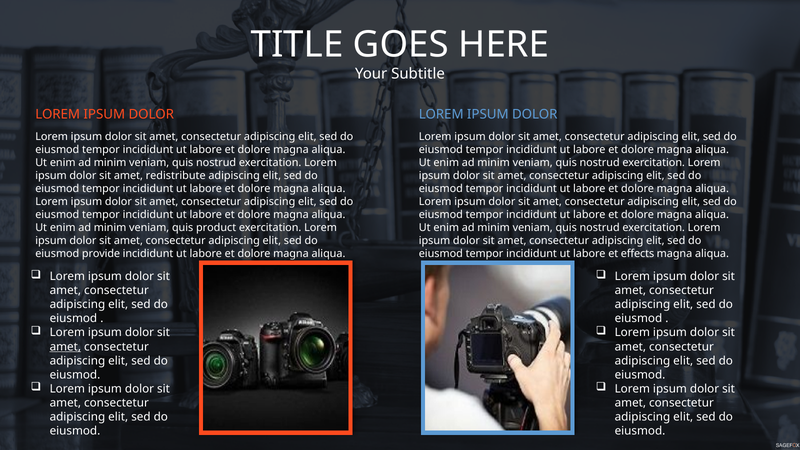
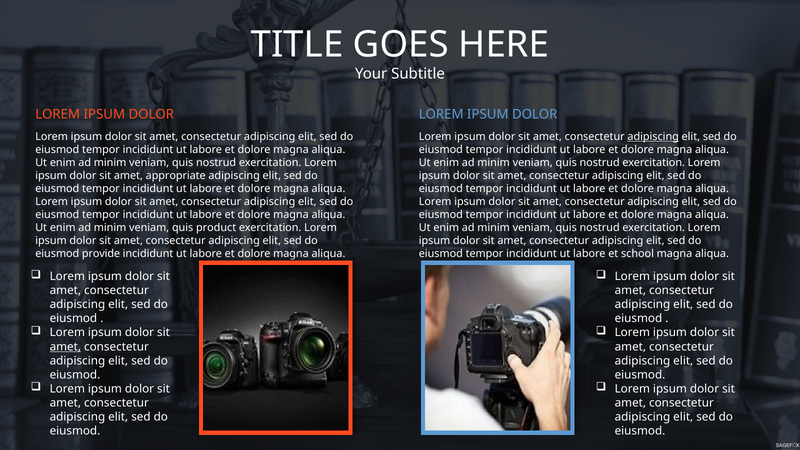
adipiscing underline: none -> present (653, 136)
redistribute: redistribute -> appropriate (176, 175)
effects: effects -> school (637, 254)
